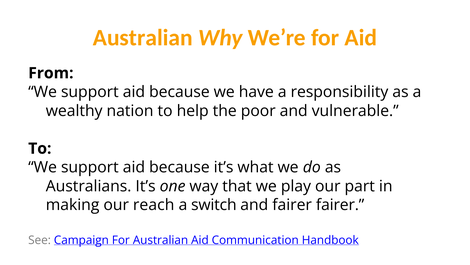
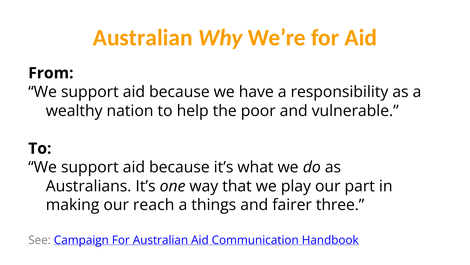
switch: switch -> things (214, 205)
fairer fairer: fairer -> three (340, 205)
